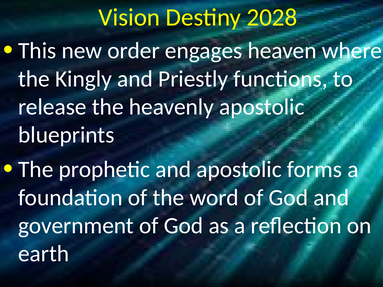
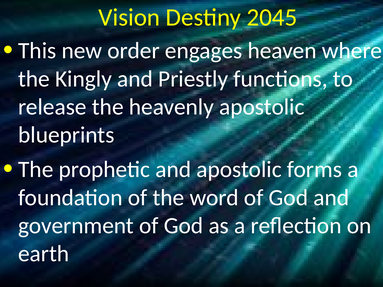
2028: 2028 -> 2045 (272, 17)
